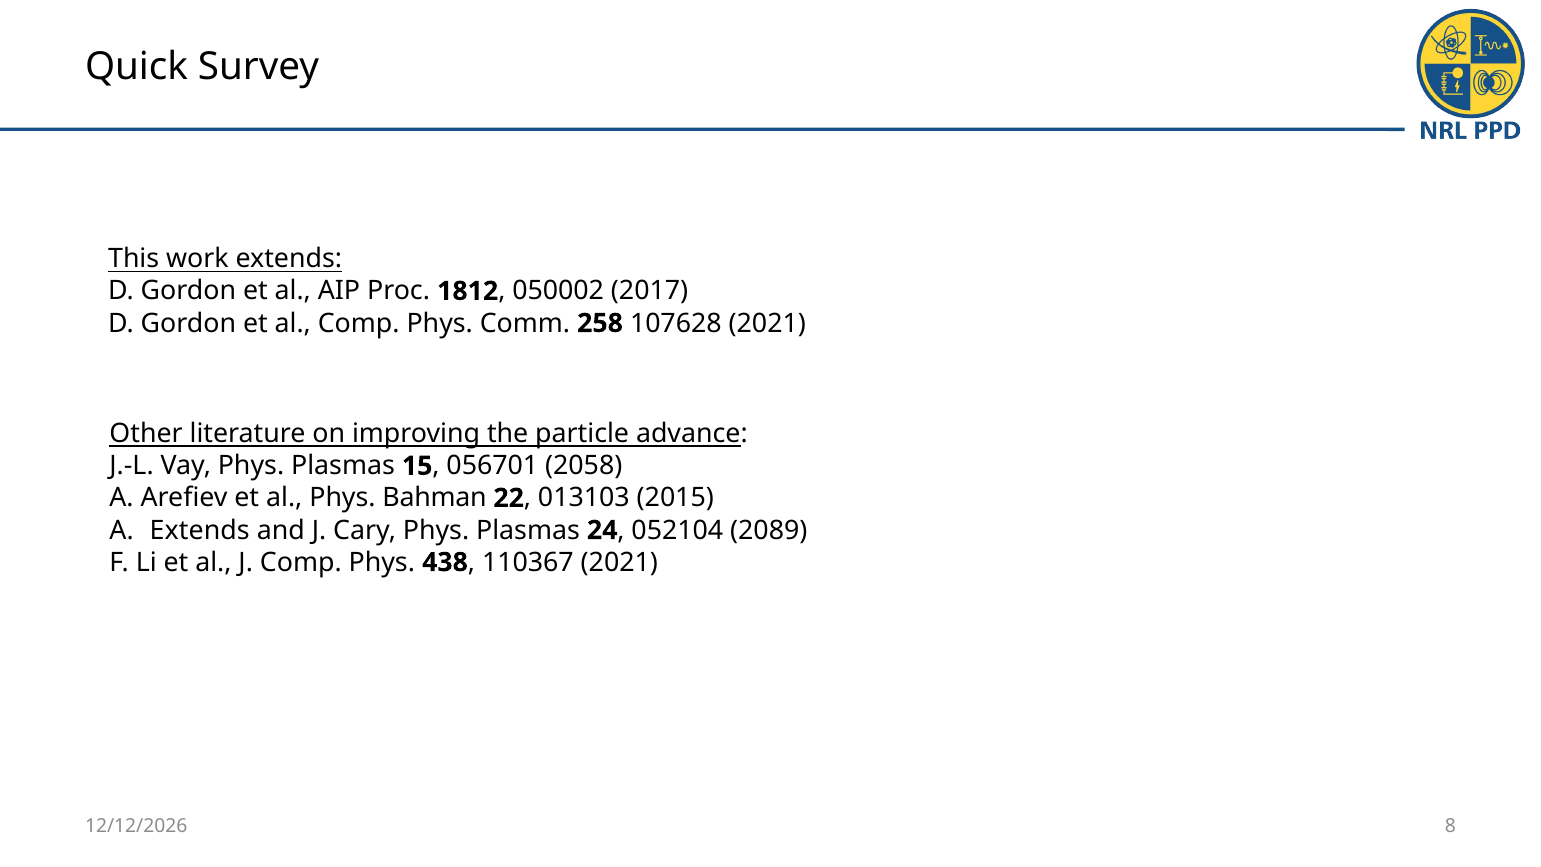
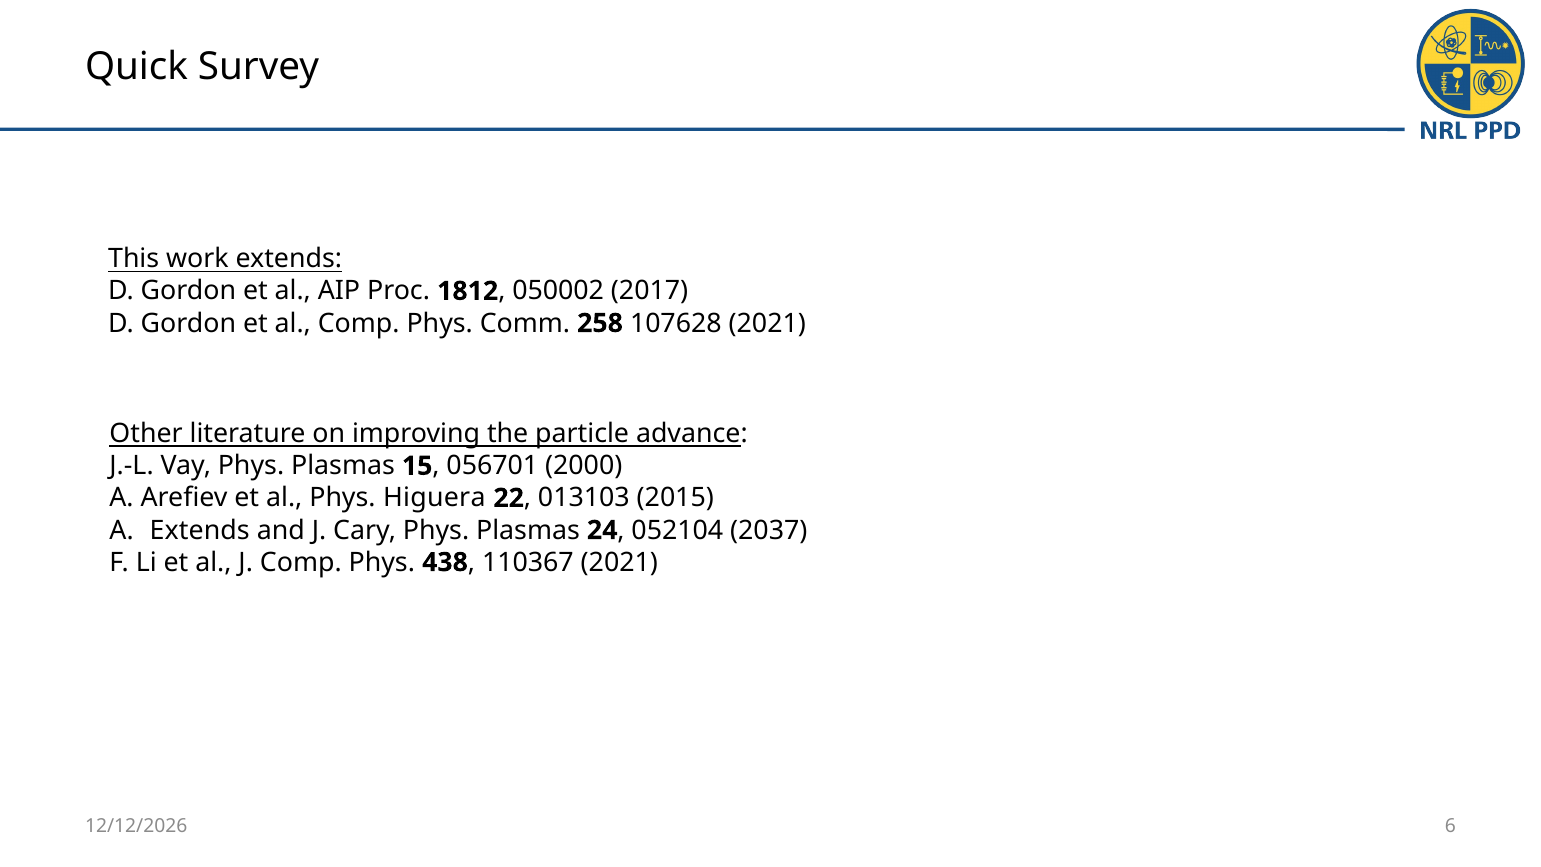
2058: 2058 -> 2000 (584, 466)
Bahman: Bahman -> Higuera (434, 498)
2089: 2089 -> 2037 (769, 530)
8: 8 -> 6 (1450, 826)
